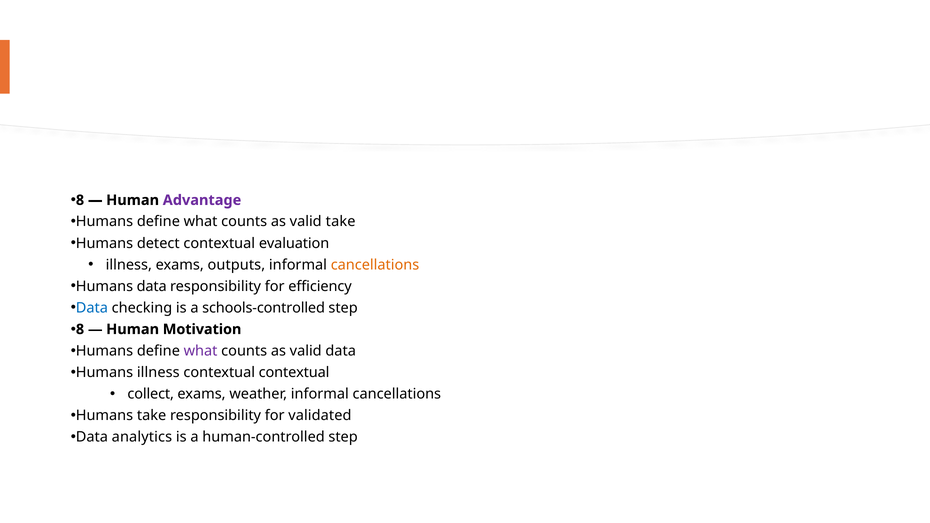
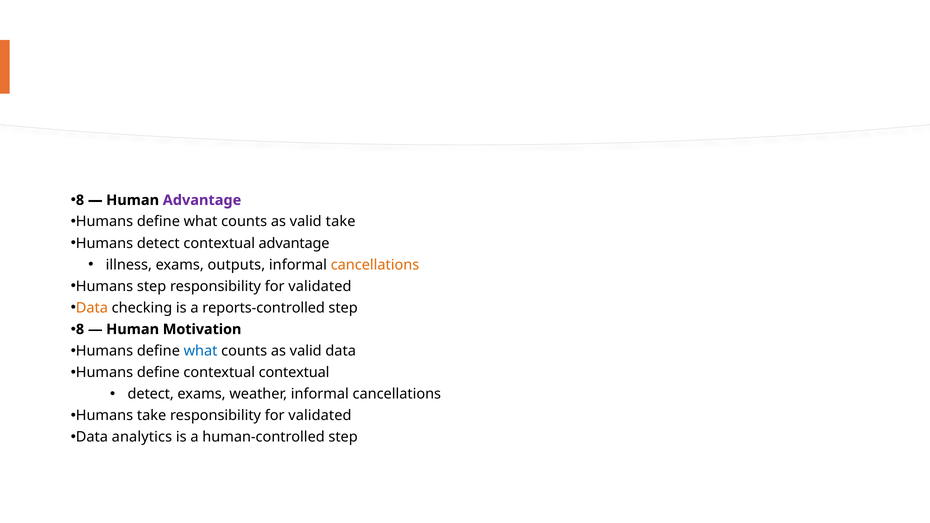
contextual evaluation: evaluation -> advantage (294, 243)
Humans data: data -> step (152, 286)
efficiency: efficiency -> validated (320, 286)
Data colour: blue -> orange (92, 308)
schools-controlled: schools-controlled -> reports-controlled (264, 308)
what colour: purple -> blue (201, 351)
illness: illness -> define (158, 372)
collect: collect -> detect (151, 394)
